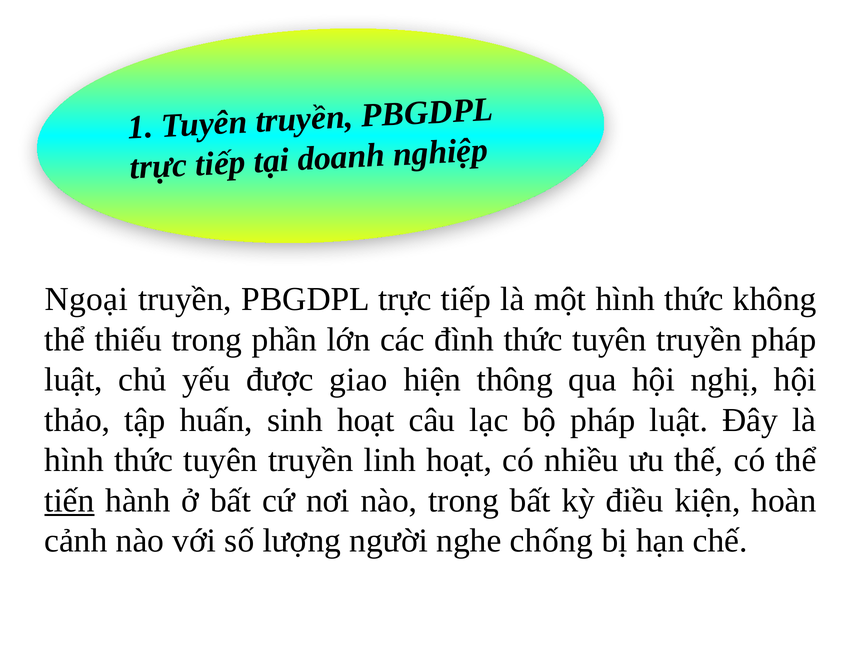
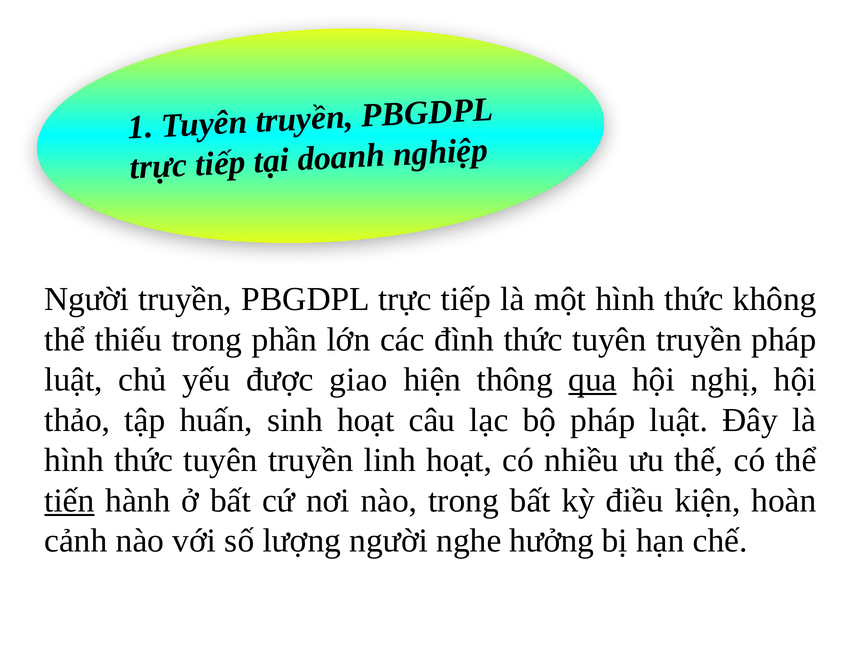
Ngoại: Ngoại -> Người (87, 300)
qua underline: none -> present (593, 380)
chống: chống -> hưởng (552, 541)
